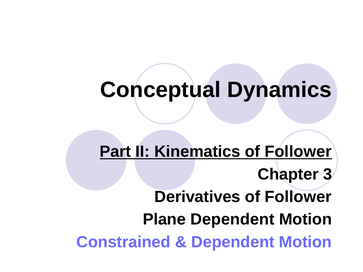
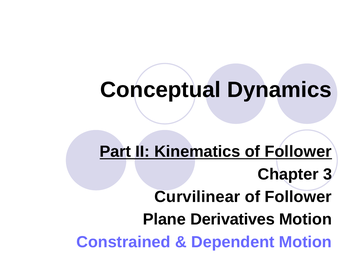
Derivatives: Derivatives -> Curvilinear (197, 197)
Plane Dependent: Dependent -> Derivatives (233, 220)
